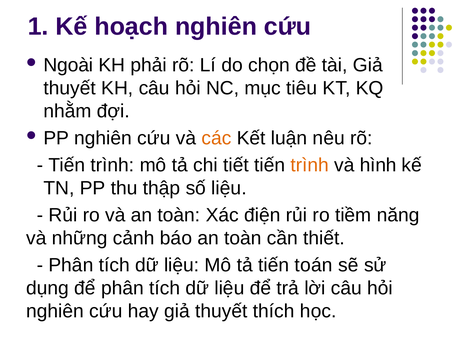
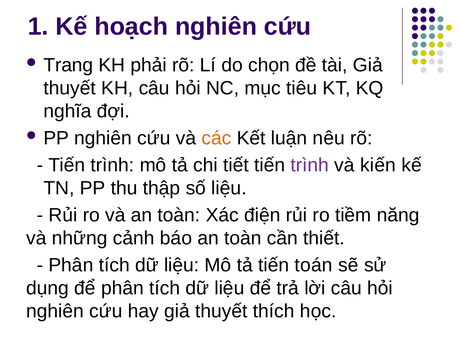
Ngoài: Ngoài -> Trang (68, 65)
nhằm: nhằm -> nghĩa (68, 111)
trình colour: orange -> purple (310, 165)
hình: hình -> kiến (378, 165)
